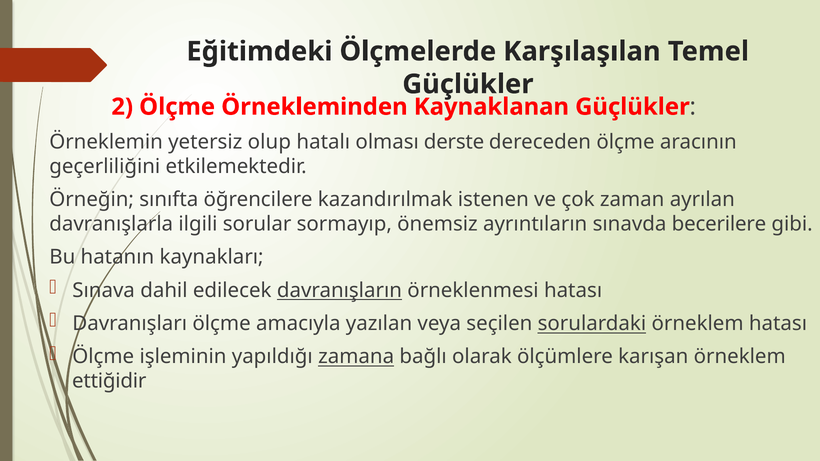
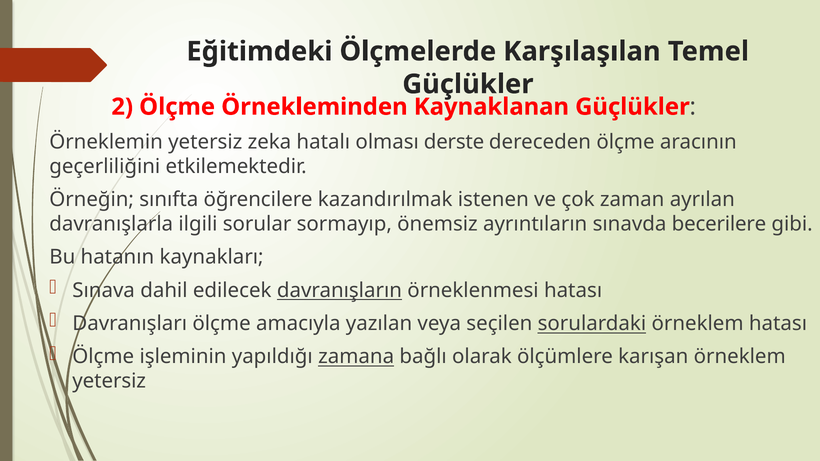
olup: olup -> zeka (269, 142)
ettiğidir: ettiğidir -> yetersiz (109, 381)
